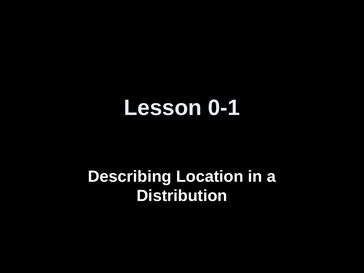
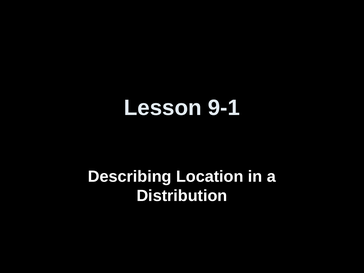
0-1: 0-1 -> 9-1 (224, 108)
